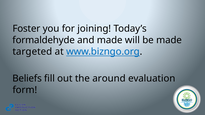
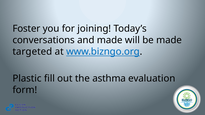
formaldehyde: formaldehyde -> conversations (44, 40)
Beliefs: Beliefs -> Plastic (27, 79)
around: around -> asthma (109, 79)
